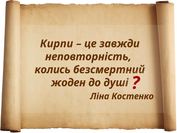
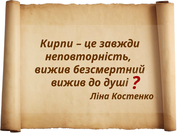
колись: колись -> вижив (52, 70)
жоден: жоден -> вижив (68, 83)
